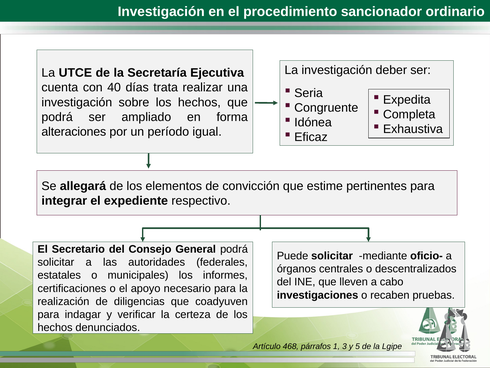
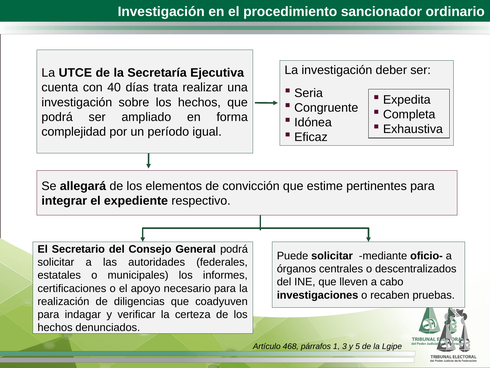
alteraciones: alteraciones -> complejidad (74, 132)
